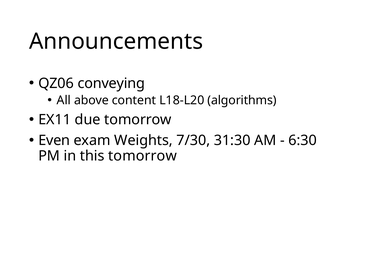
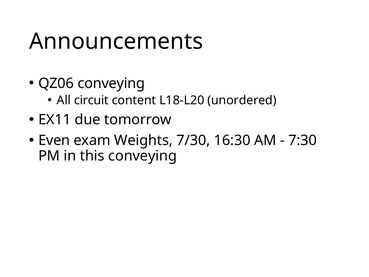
above: above -> circuit (91, 100)
algorithms: algorithms -> unordered (242, 100)
31:30: 31:30 -> 16:30 (232, 140)
6:30: 6:30 -> 7:30 (303, 140)
this tomorrow: tomorrow -> conveying (143, 156)
